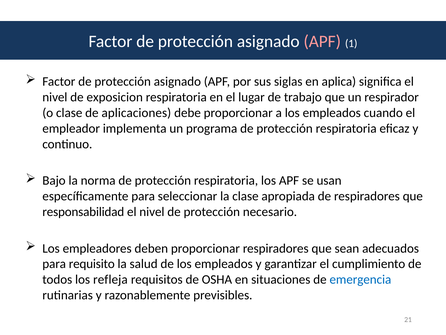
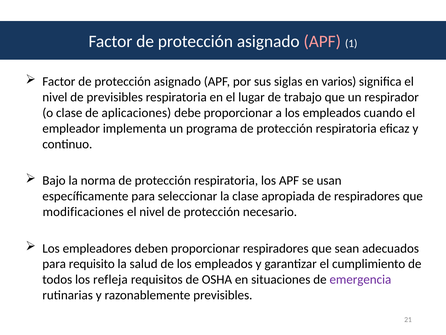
aplica: aplica -> varios (339, 82)
de exposicion: exposicion -> previsibles (115, 97)
responsabilidad: responsabilidad -> modificaciones (83, 212)
emergencia colour: blue -> purple (360, 279)
